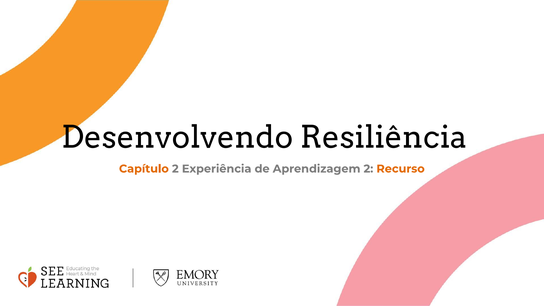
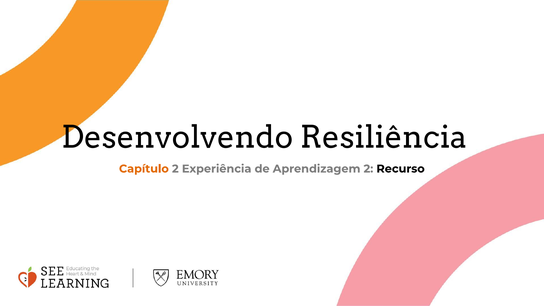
Recurso colour: orange -> black (401, 169)
